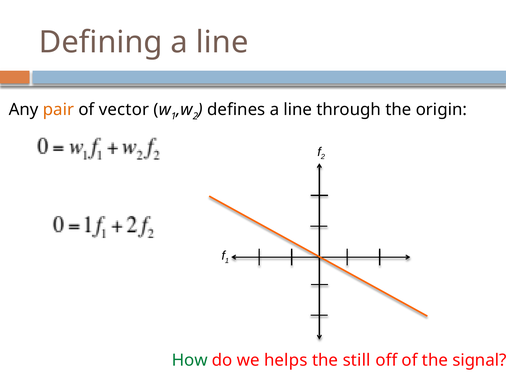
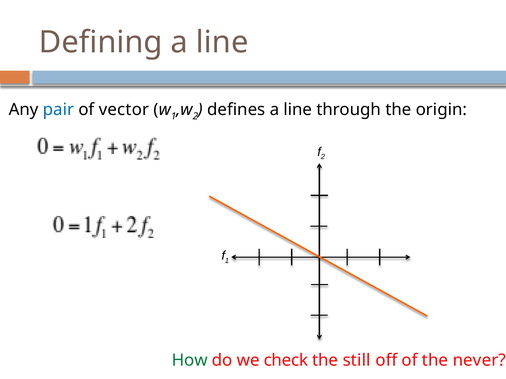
pair colour: orange -> blue (59, 110)
helps: helps -> check (286, 361)
signal: signal -> never (479, 361)
